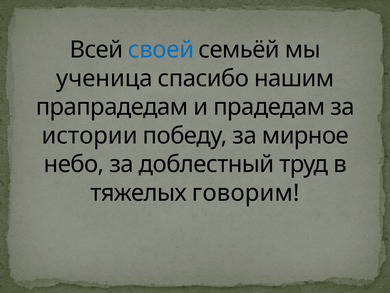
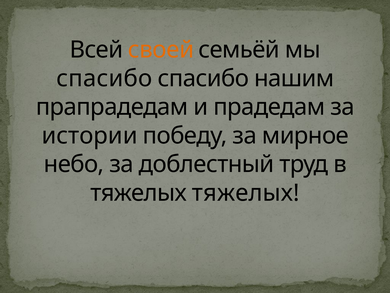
своей colour: blue -> orange (161, 50)
ученица: ученица -> спасибо (104, 78)
тяжелых говорим: говорим -> тяжелых (246, 193)
